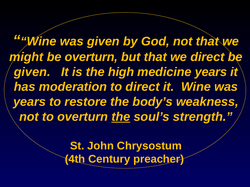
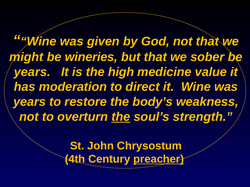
be overturn: overturn -> wineries (91, 57)
we direct: direct -> sober (207, 57)
given: given -> years (32, 72)
medicine years: years -> value (211, 72)
preacher underline: none -> present (159, 160)
